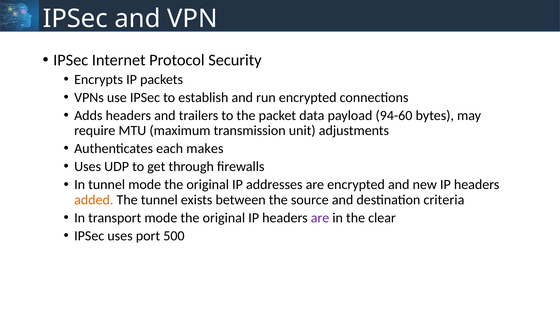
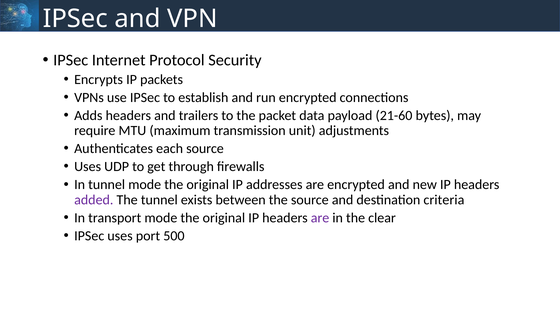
94-60: 94-60 -> 21-60 (394, 115)
each makes: makes -> source (205, 149)
added colour: orange -> purple (94, 200)
